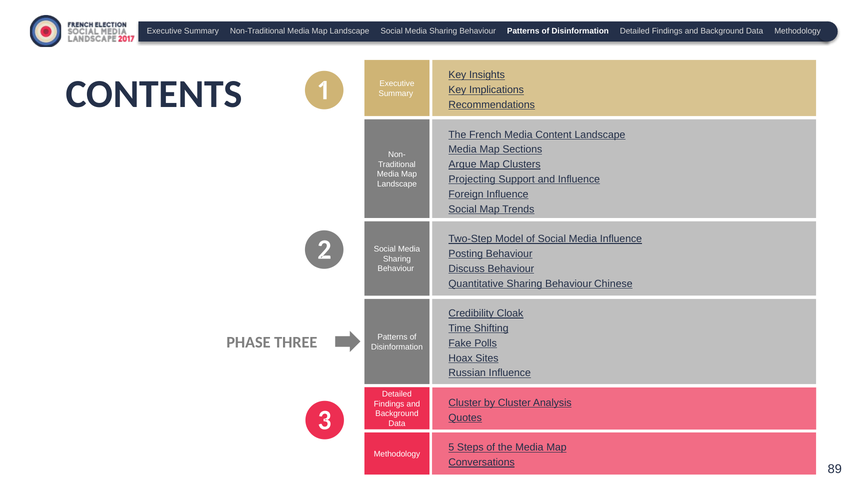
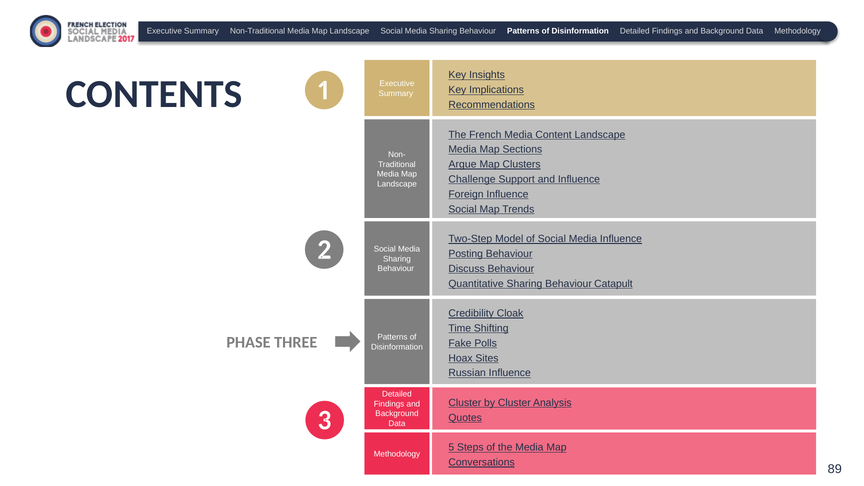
Projecting: Projecting -> Challenge (472, 179)
Chinese: Chinese -> Catapult (613, 284)
